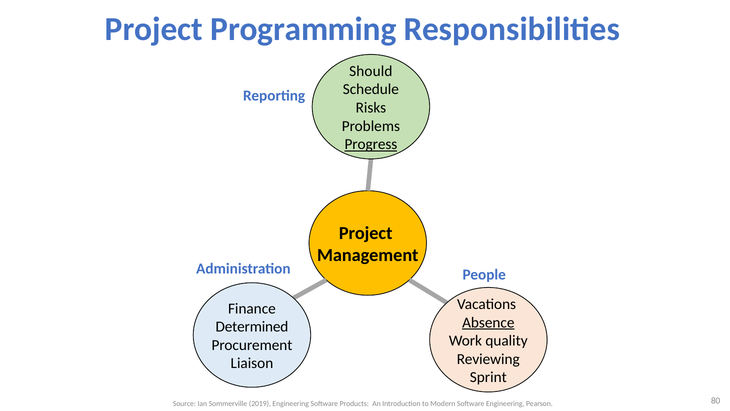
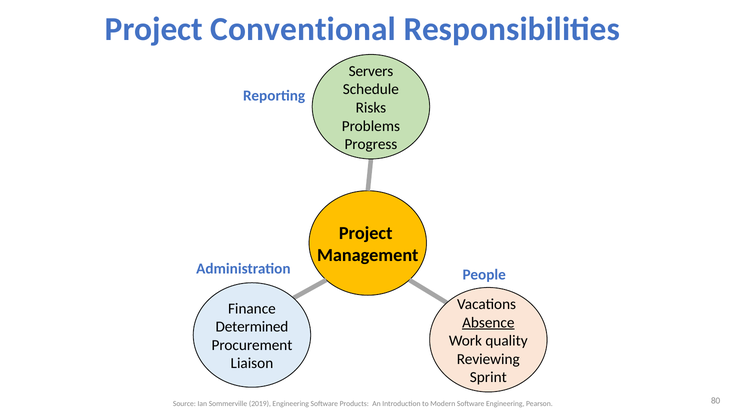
Programming: Programming -> Conventional (303, 29)
Should: Should -> Servers (371, 71)
Progress underline: present -> none (371, 144)
